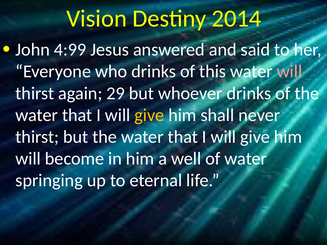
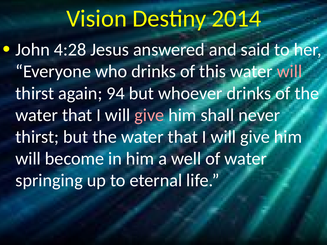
4:99: 4:99 -> 4:28 (70, 50)
29: 29 -> 94 (116, 93)
give colour: yellow -> pink (149, 115)
